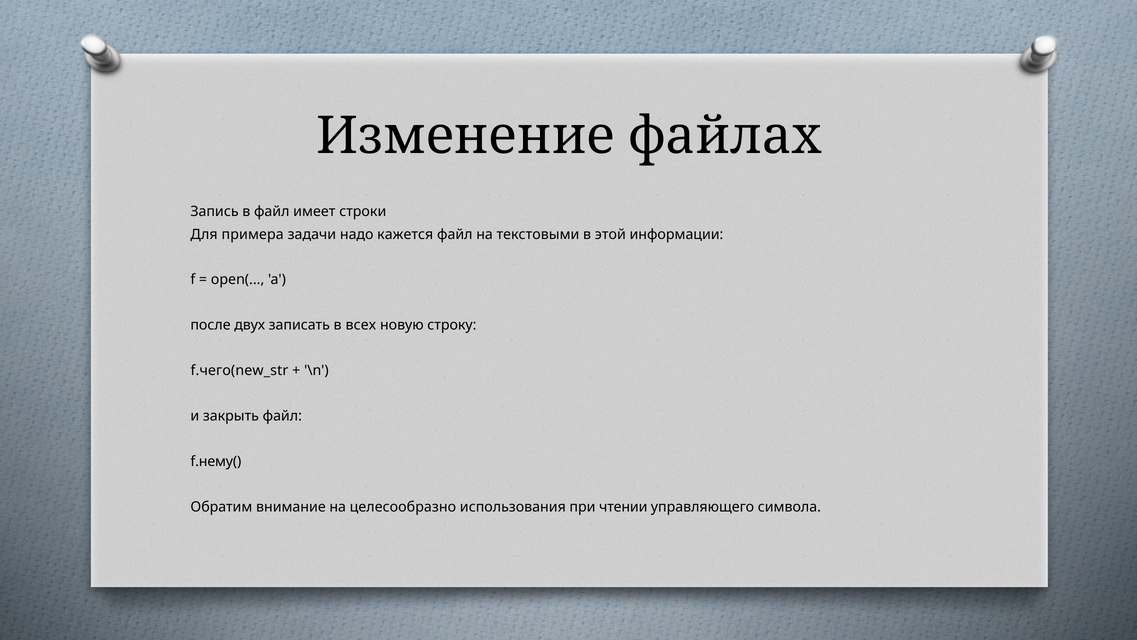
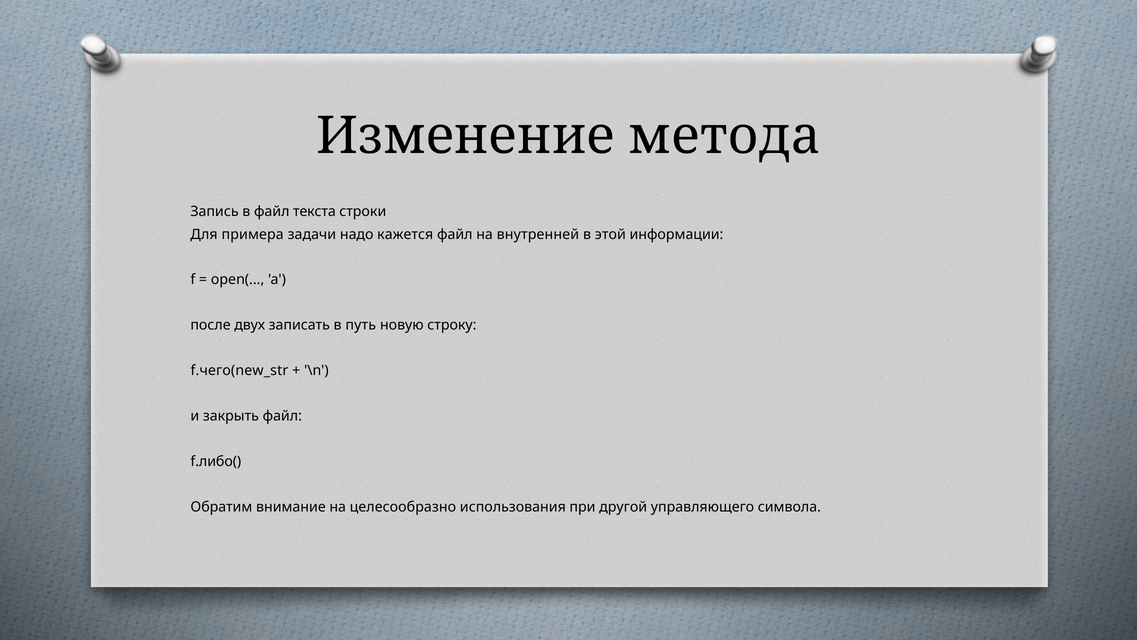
файлах: файлах -> метода (725, 136)
имеет: имеет -> текста (314, 211)
текстовыми: текстовыми -> внутренней (538, 234)
всех: всех -> путь (361, 325)
f.нему(: f.нему( -> f.либо( (216, 461)
чтении: чтении -> другой (623, 507)
